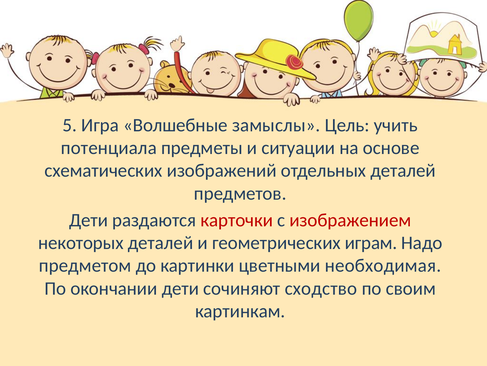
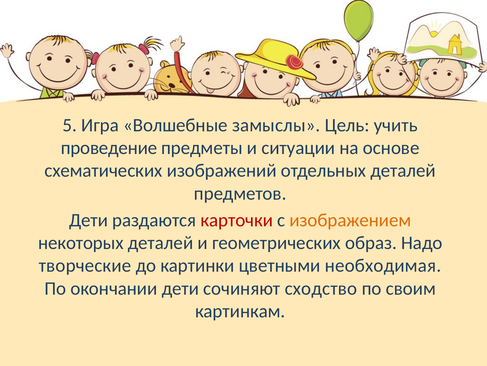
потенциала: потенциала -> проведение (109, 148)
изображением colour: red -> orange (350, 220)
играм: играм -> образ (371, 242)
предметом: предметом -> творческие (85, 265)
